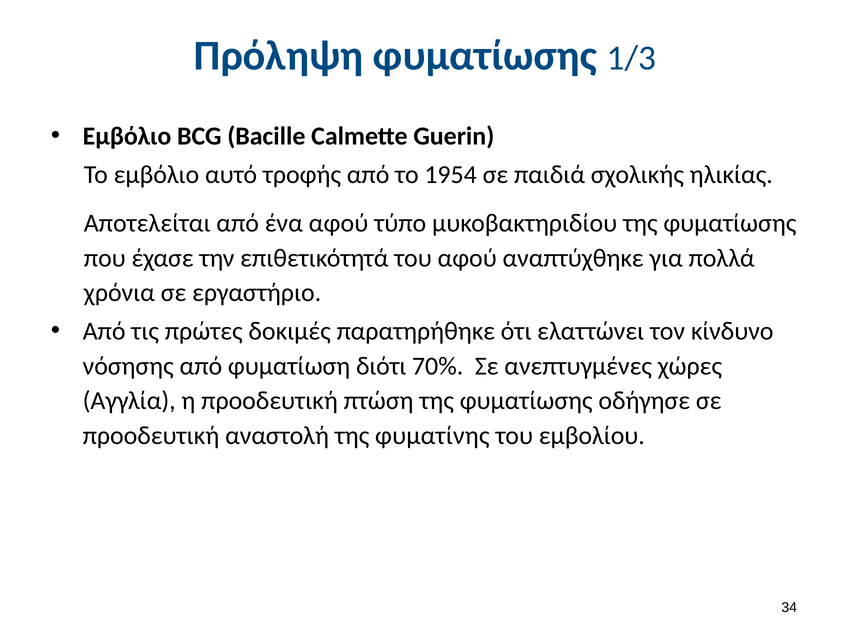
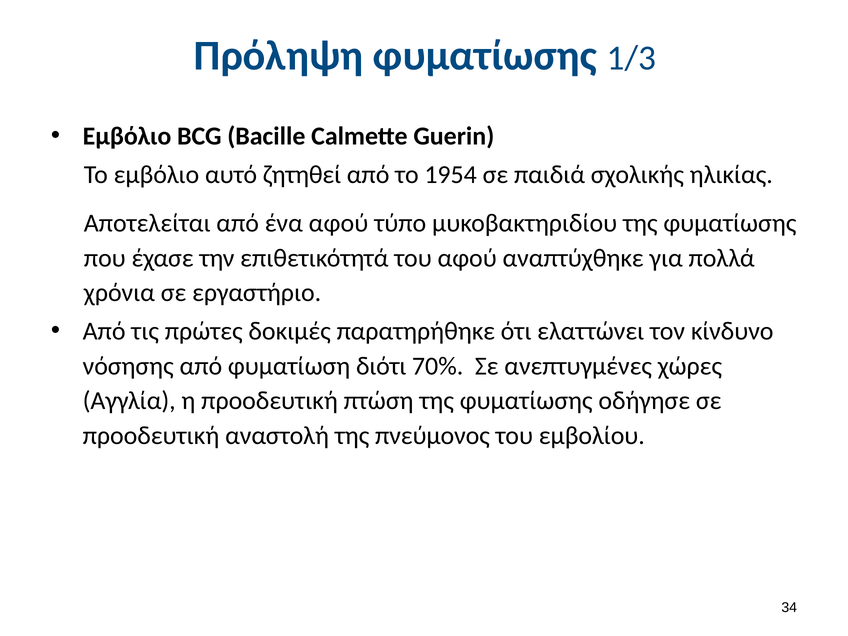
τροφής: τροφής -> ζητηθεί (302, 175)
φυματίνης: φυματίνης -> πνεύμονος (432, 435)
